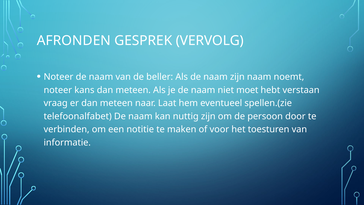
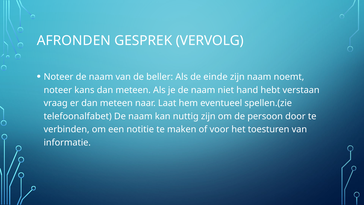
Als de naam: naam -> einde (215, 77)
moet: moet -> hand (247, 90)
